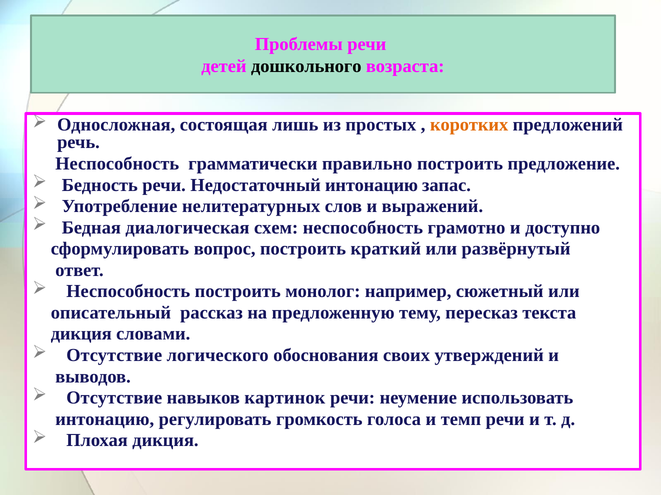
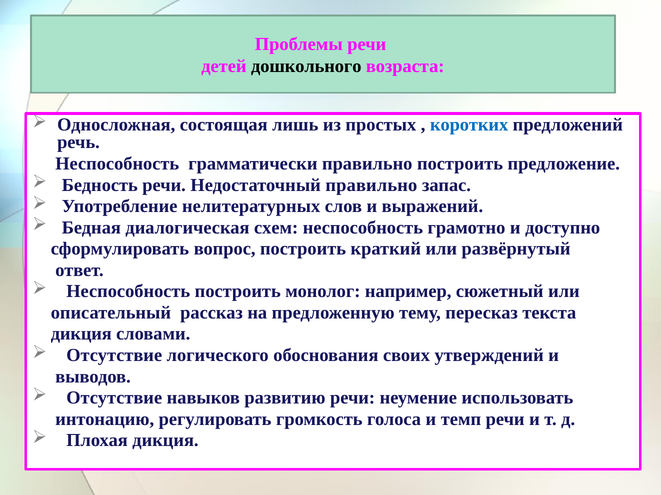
коротких colour: orange -> blue (469, 125)
Недостаточный интонацию: интонацию -> правильно (371, 185)
картинок: картинок -> развитию (285, 398)
